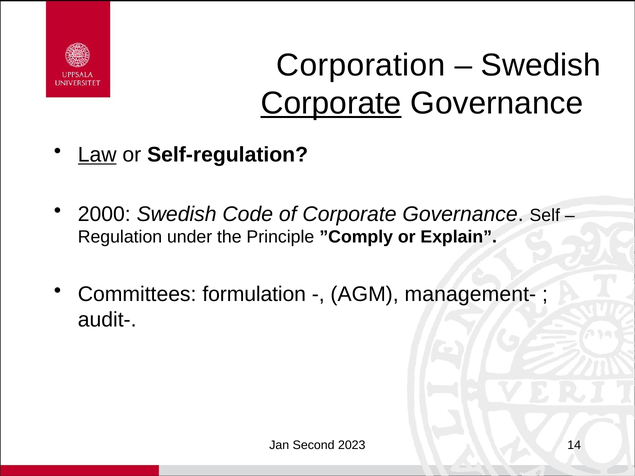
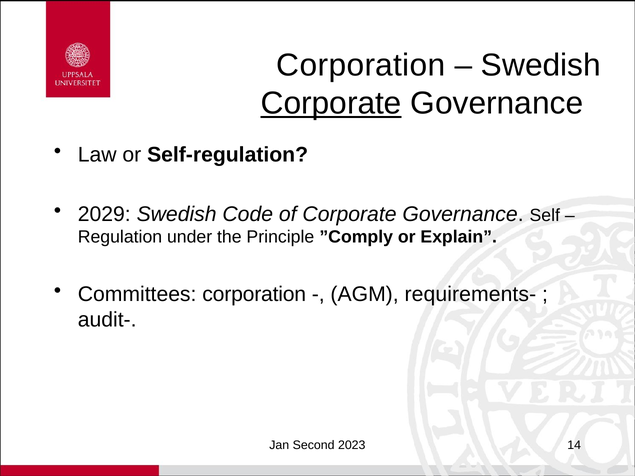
Law underline: present -> none (97, 155)
2000: 2000 -> 2029 (104, 214)
Committees formulation: formulation -> corporation (254, 295)
management-: management- -> requirements- (470, 295)
